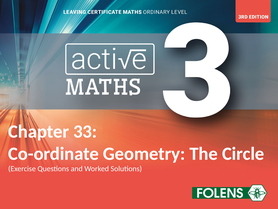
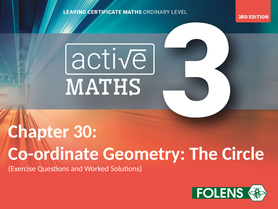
33: 33 -> 30 (85, 131)
